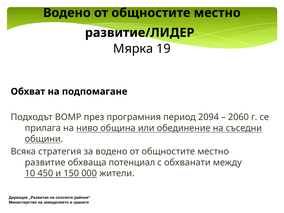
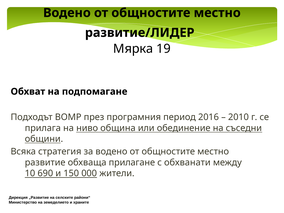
2094: 2094 -> 2016 (208, 117)
2060: 2060 -> 2010 (238, 117)
потенциал: потенциал -> прилагане (132, 162)
450: 450 -> 690 (45, 173)
